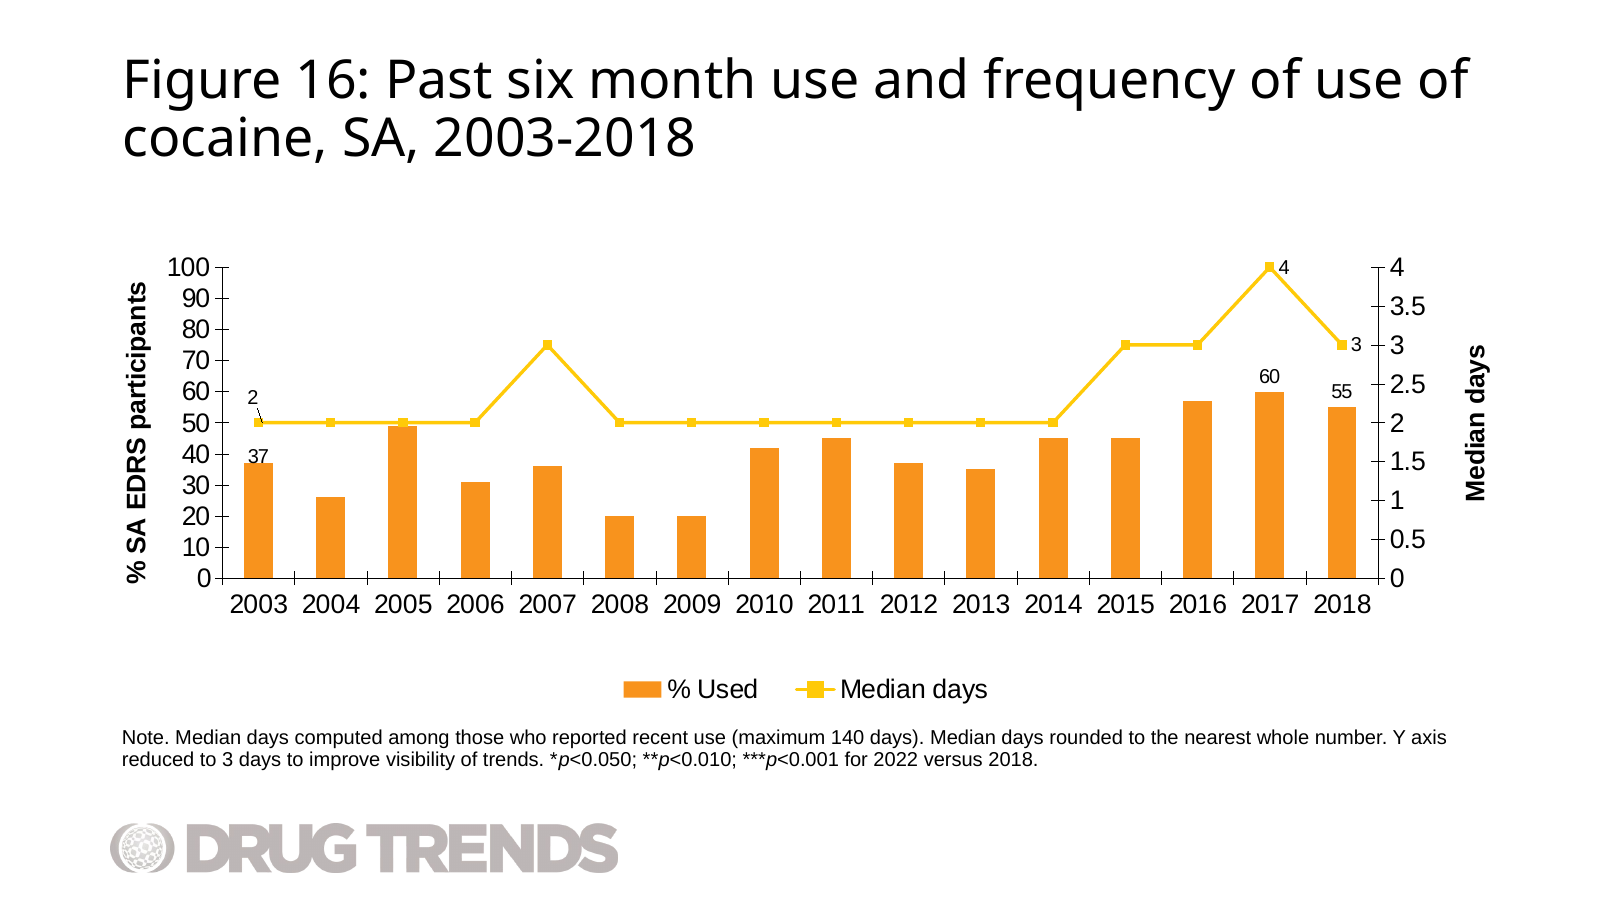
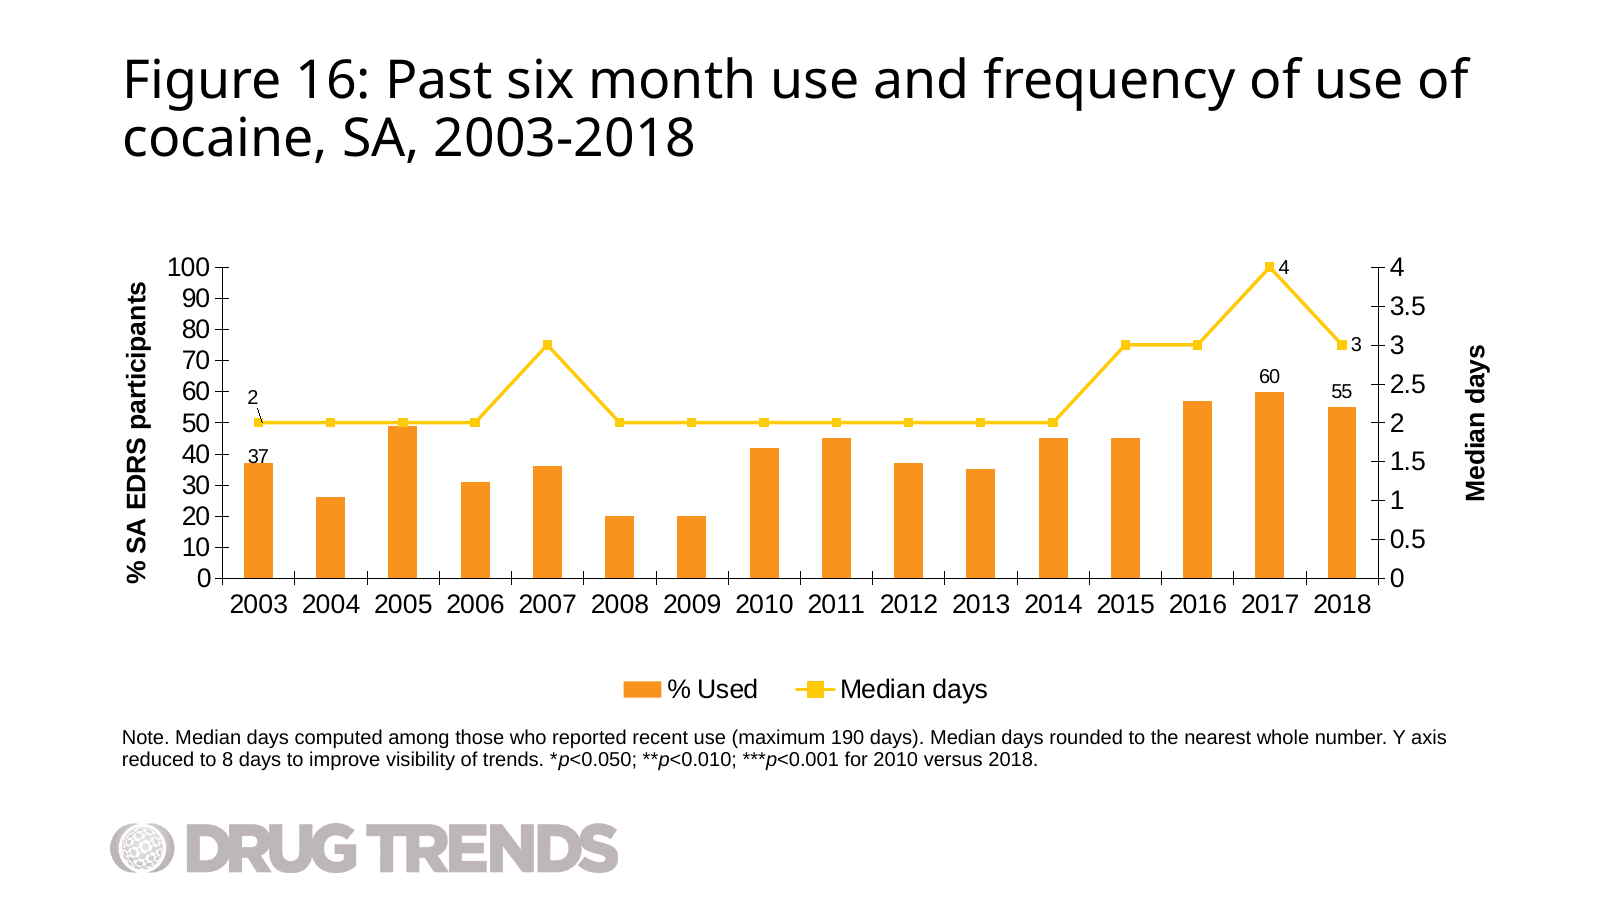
140: 140 -> 190 (848, 737)
to 3: 3 -> 8 (228, 759)
for 2022: 2022 -> 2010 (896, 759)
